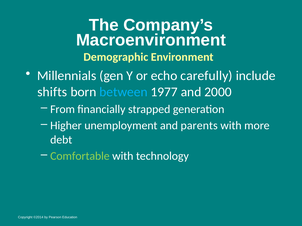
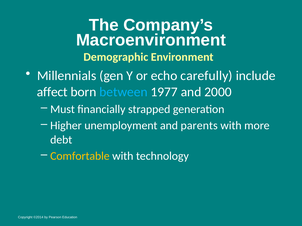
shifts: shifts -> affect (52, 92)
From: From -> Must (63, 109)
Comfortable colour: light green -> yellow (80, 156)
